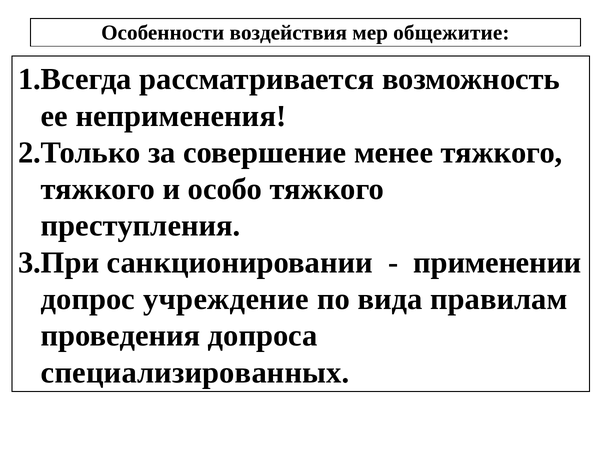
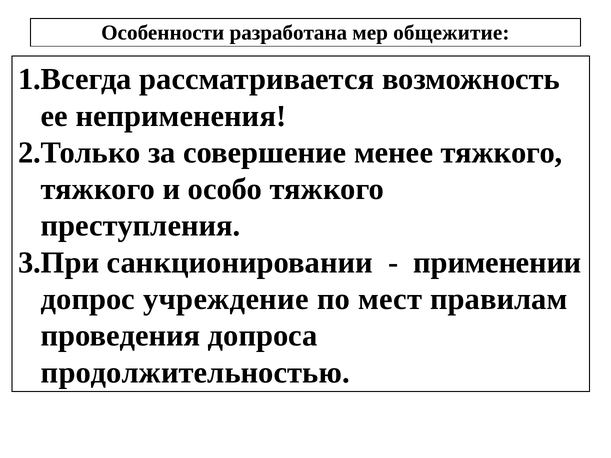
воздействия: воздействия -> разработана (288, 33)
вида: вида -> мест (390, 299)
специализированных: специализированных -> продолжительностью (195, 373)
